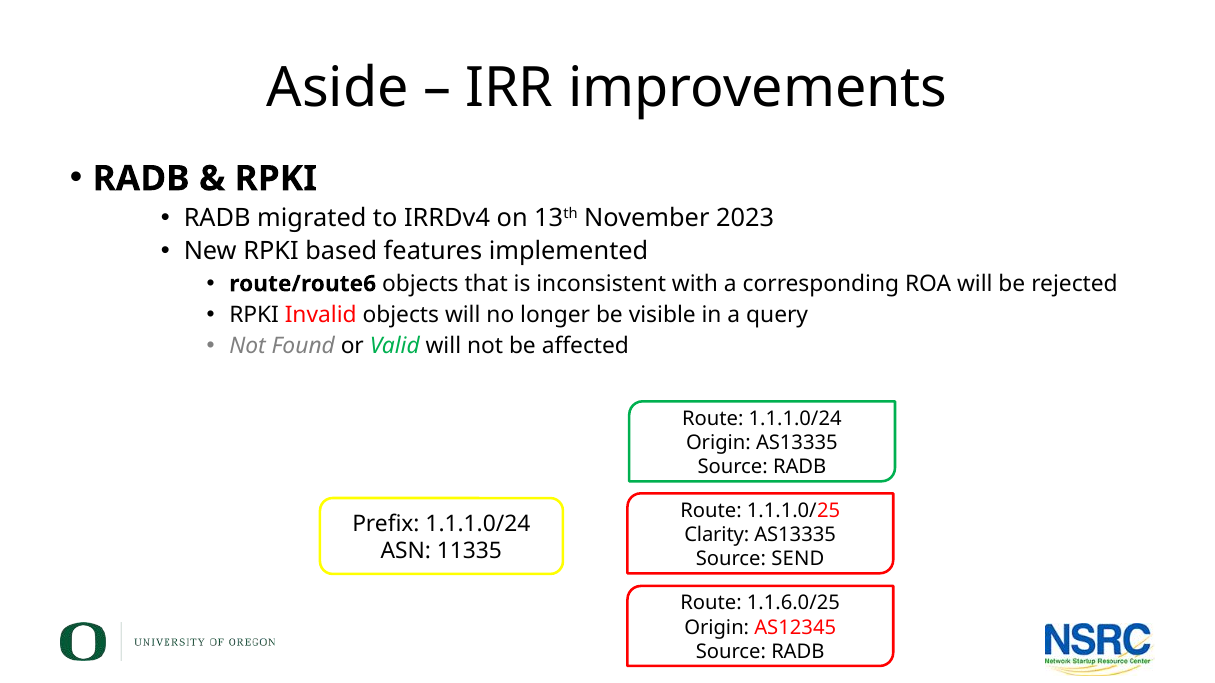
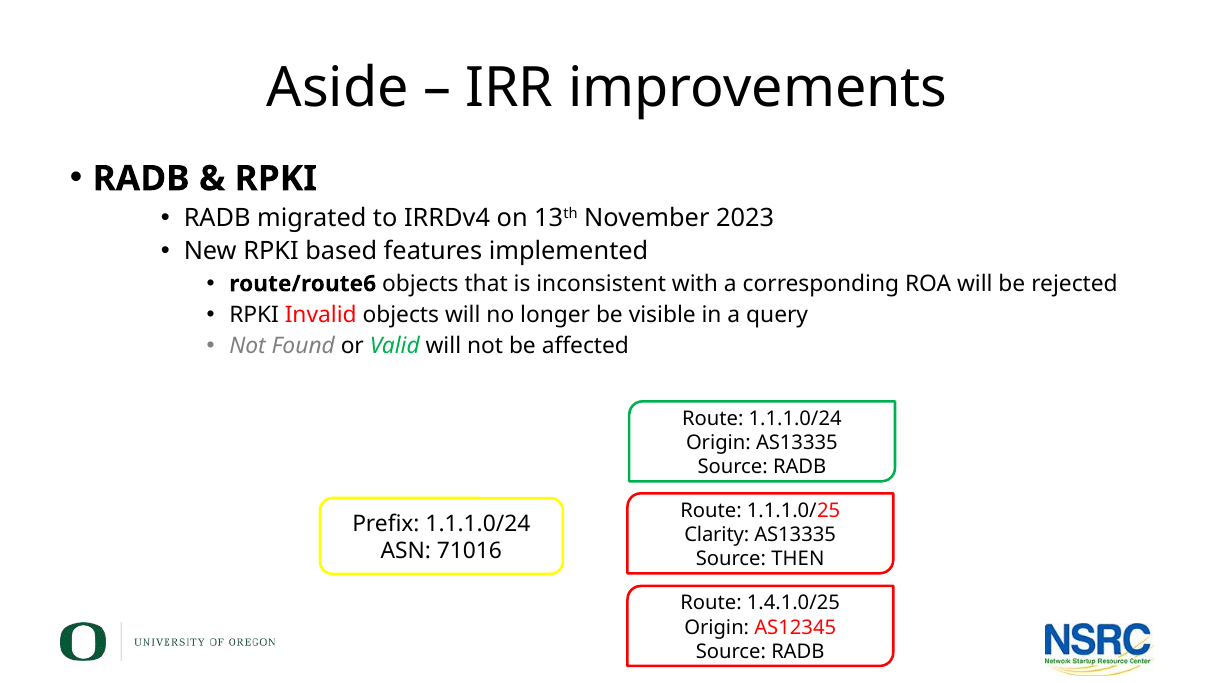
11335: 11335 -> 71016 (469, 552)
SEND: SEND -> THEN (798, 559)
1.1.6.0/25: 1.1.6.0/25 -> 1.4.1.0/25 (793, 603)
